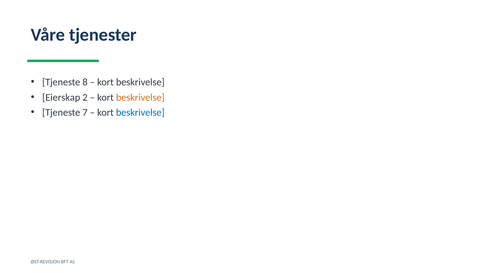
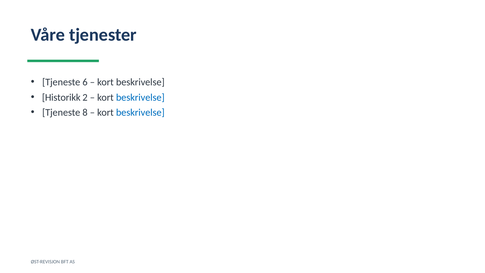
8: 8 -> 6 (85, 82)
Eierskap: Eierskap -> Historikk (61, 97)
beskrivelse colour: orange -> blue (140, 97)
7: 7 -> 8 (85, 112)
